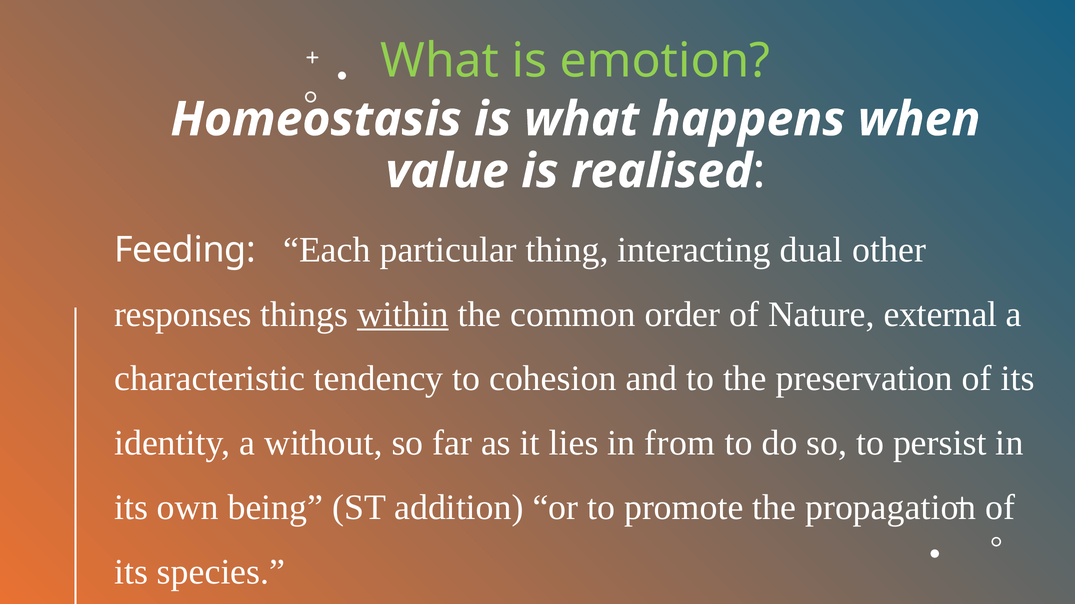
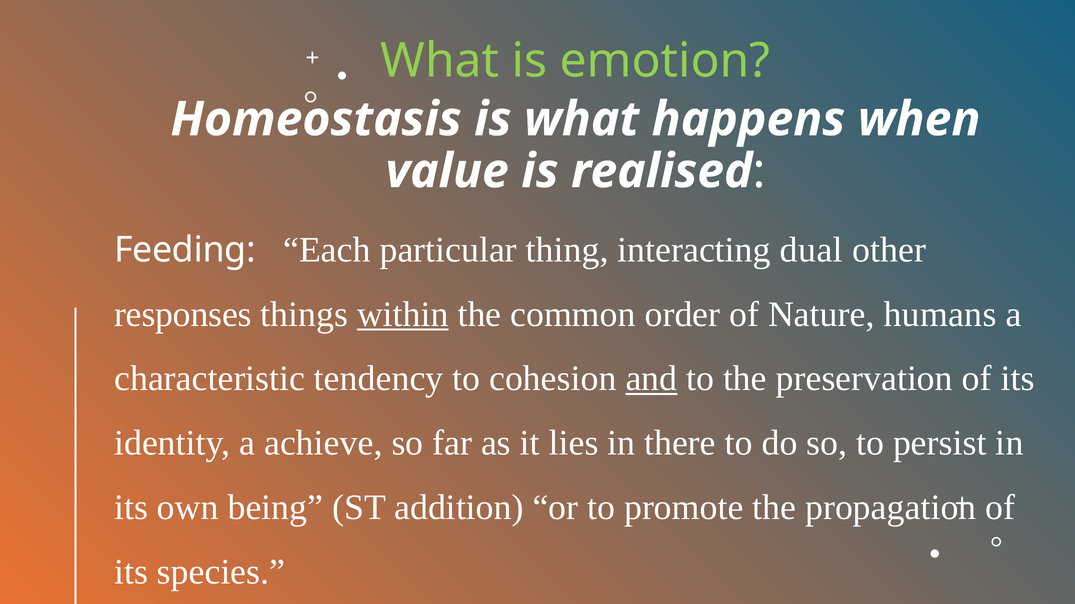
external: external -> humans (940, 315)
and underline: none -> present (651, 379)
without: without -> achieve (323, 444)
from: from -> there (680, 444)
